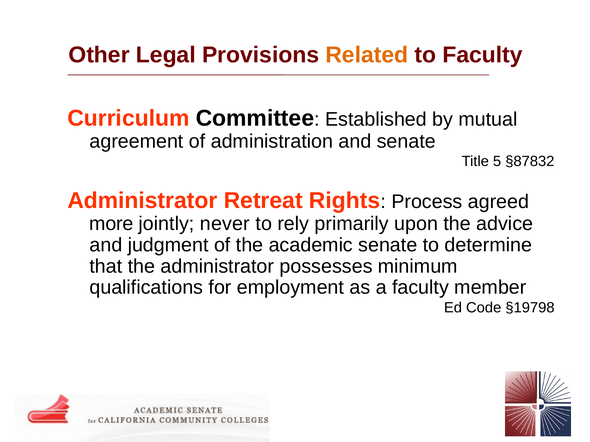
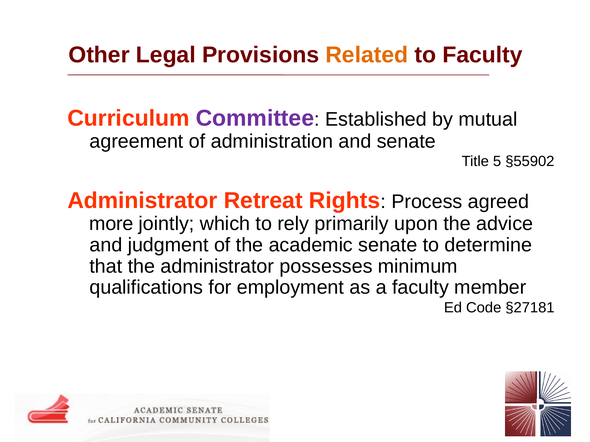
Committee colour: black -> purple (255, 118)
§87832: §87832 -> §55902 (530, 162)
never: never -> which (225, 224)
§19798: §19798 -> §27181 (530, 308)
